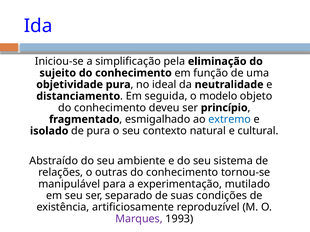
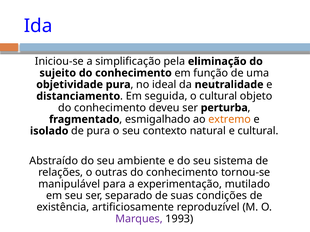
o modelo: modelo -> cultural (218, 96)
princípio: princípio -> perturba (224, 108)
extremo colour: blue -> orange (230, 120)
